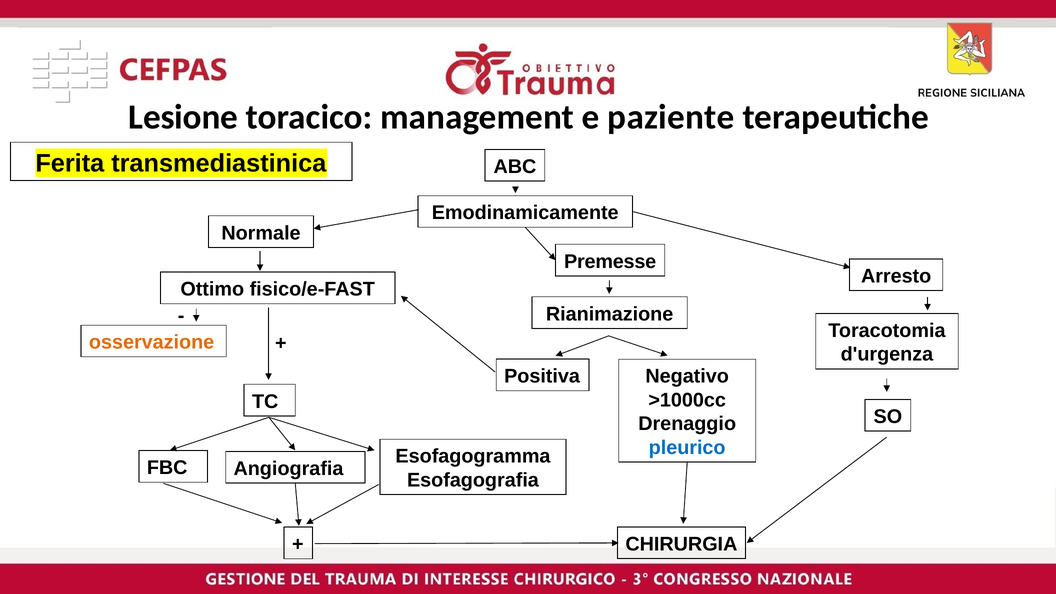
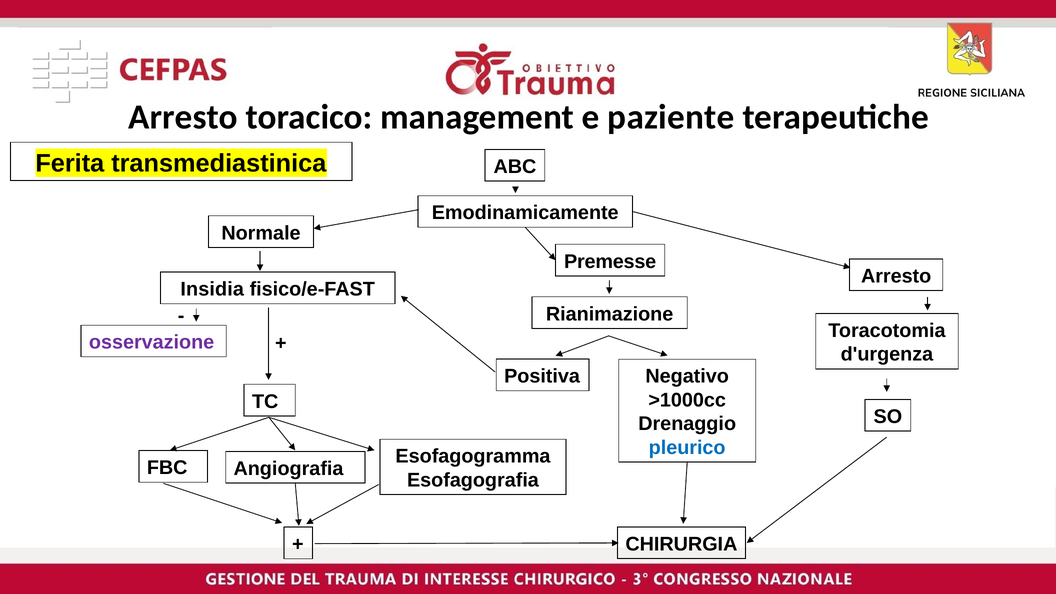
Lesione: Lesione -> Arresto (183, 117)
Ottimo: Ottimo -> Insidia (212, 289)
osservazione colour: orange -> purple (152, 342)
